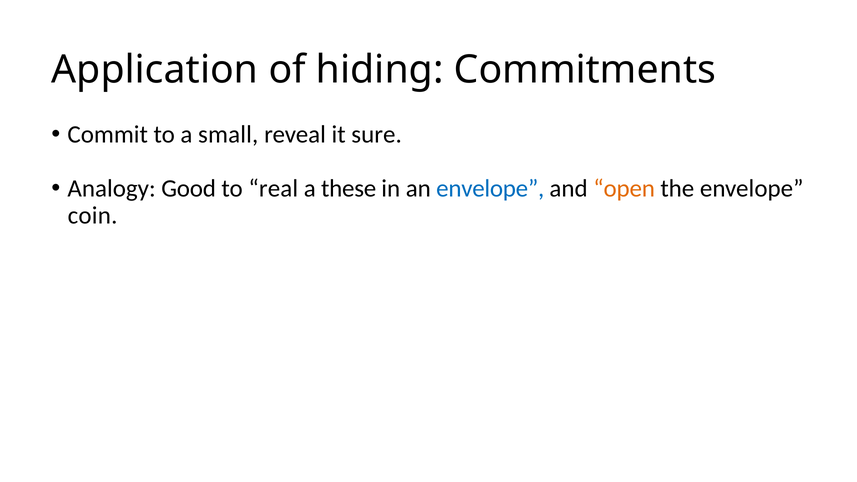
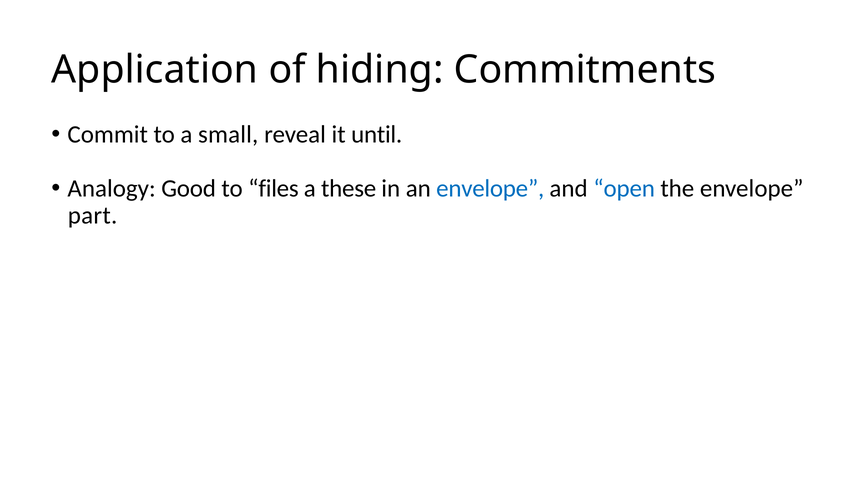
sure: sure -> until (377, 134)
real: real -> files (273, 188)
open colour: orange -> blue (624, 188)
coin: coin -> part (93, 215)
